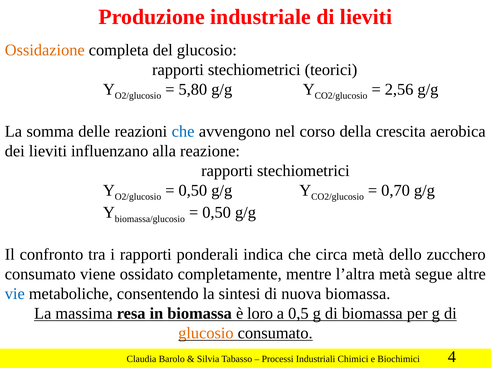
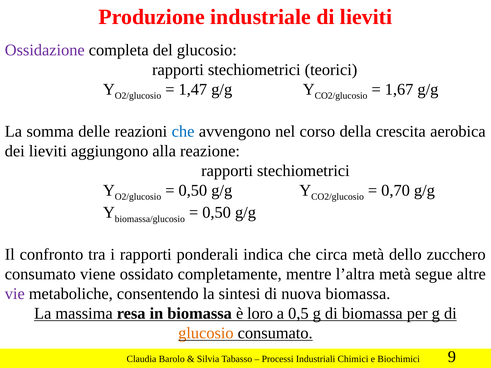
Ossidazione colour: orange -> purple (45, 50)
5,80: 5,80 -> 1,47 (193, 89)
2,56: 2,56 -> 1,67 (399, 89)
influenzano: influenzano -> aggiungono (110, 151)
vie colour: blue -> purple (15, 294)
4: 4 -> 9 (452, 357)
